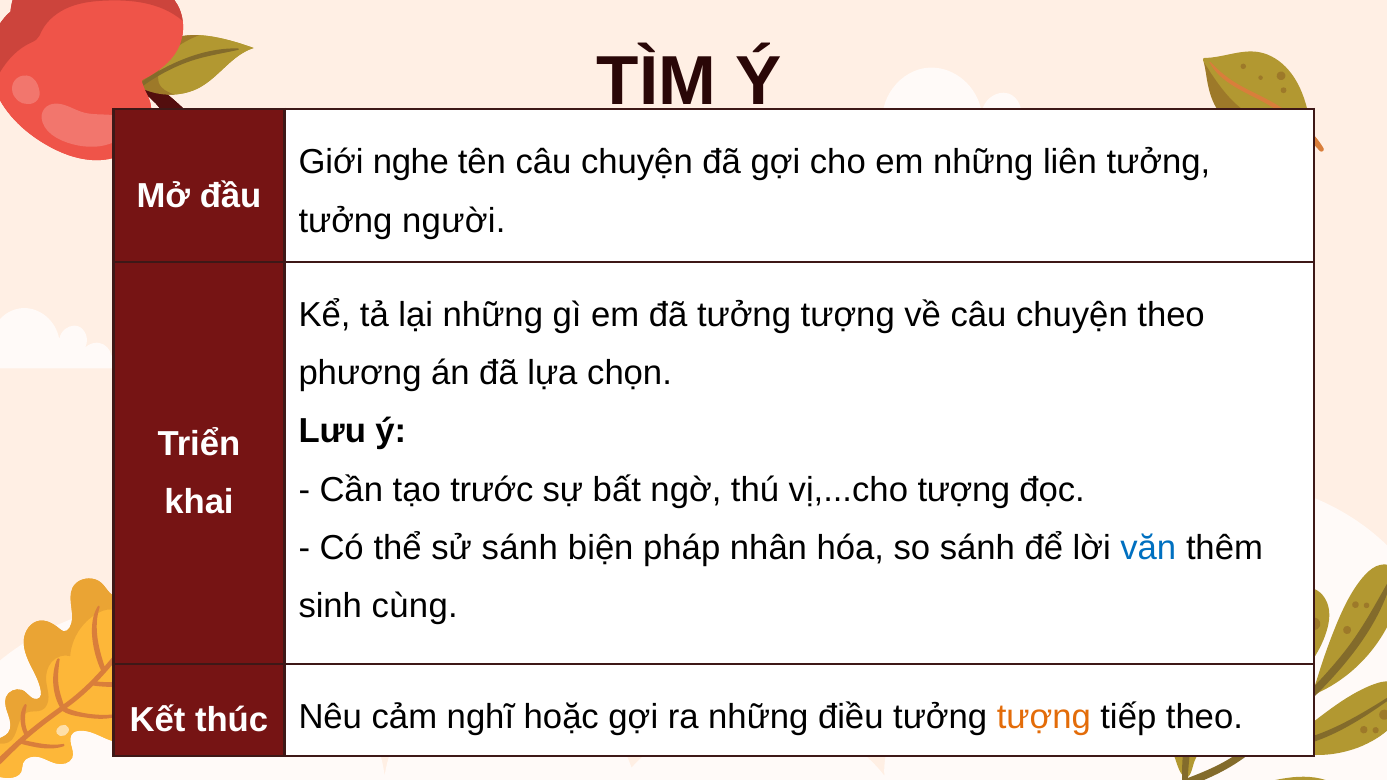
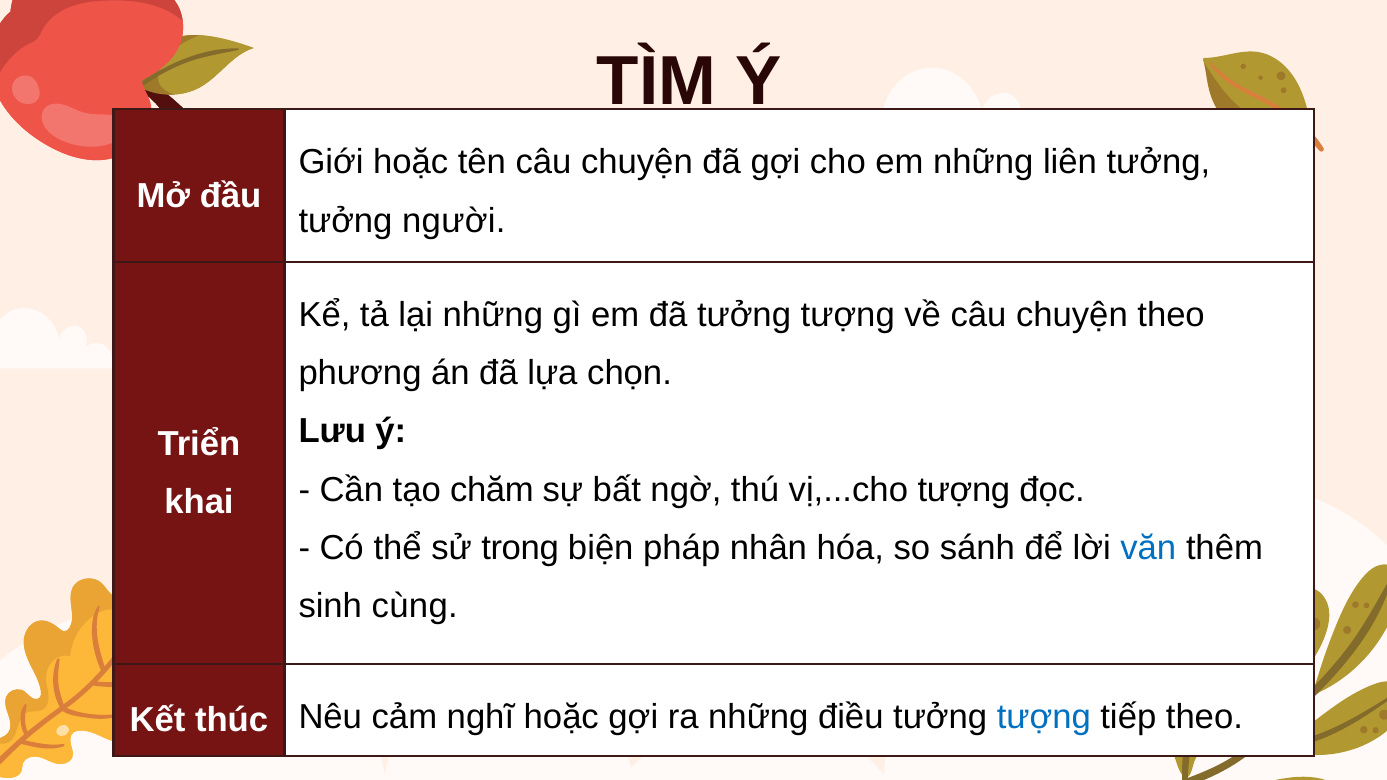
Giới nghe: nghe -> hoặc (411, 163)
trước: trước -> chăm (492, 490)
sử sánh: sánh -> trong (520, 548)
tượng colour: orange -> blue (1044, 717)
